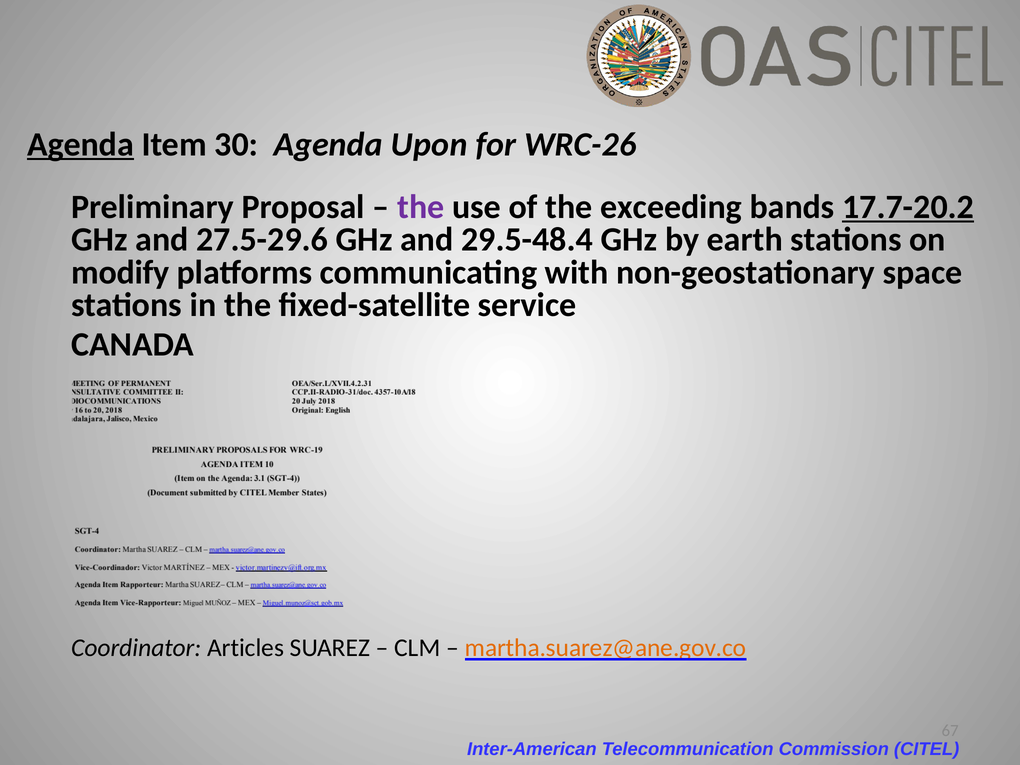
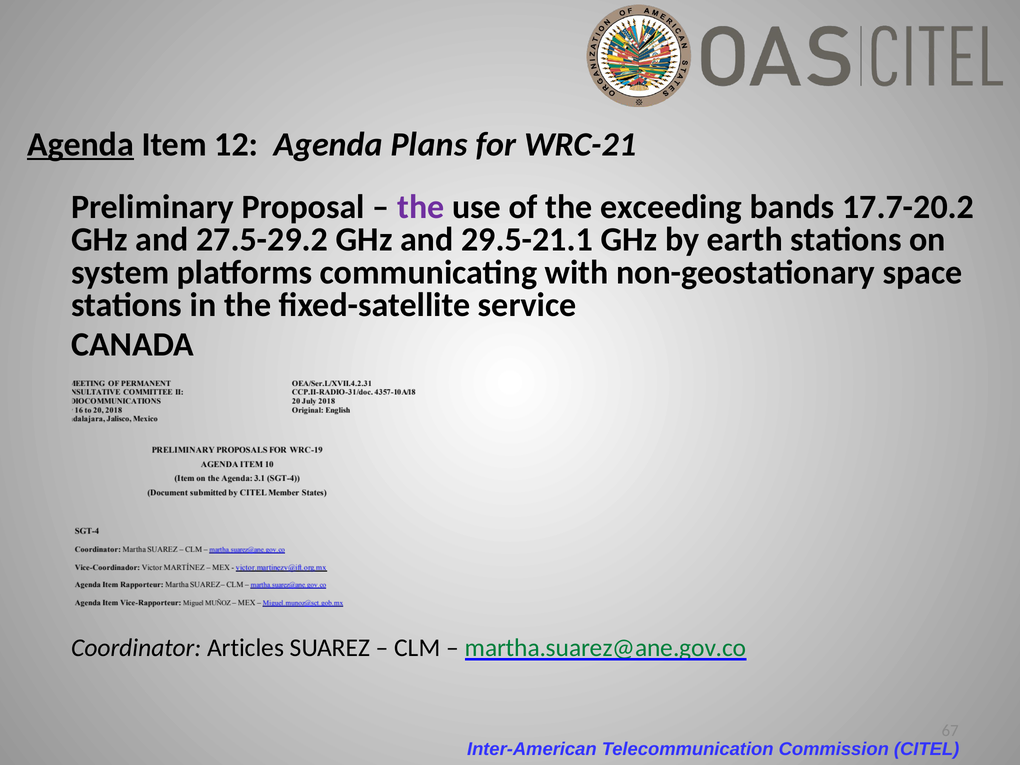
30: 30 -> 12 (236, 144)
Upon: Upon -> Plans (429, 144)
WRC-26: WRC-26 -> WRC-21 (580, 144)
17.7-20.2 underline: present -> none (908, 207)
27.5-29.6: 27.5-29.6 -> 27.5-29.2 (262, 240)
29.5-48.4: 29.5-48.4 -> 29.5-21.1 (527, 240)
modify: modify -> system (120, 272)
martha.suarez@ane.gov.co colour: orange -> green (606, 648)
